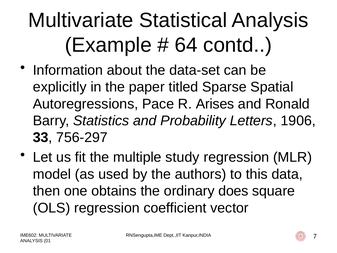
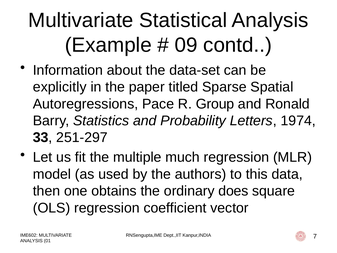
64: 64 -> 09 (186, 45)
Arises: Arises -> Group (215, 104)
1906: 1906 -> 1974 (298, 121)
756-297: 756-297 -> 251-297 (82, 137)
study: study -> much (183, 157)
